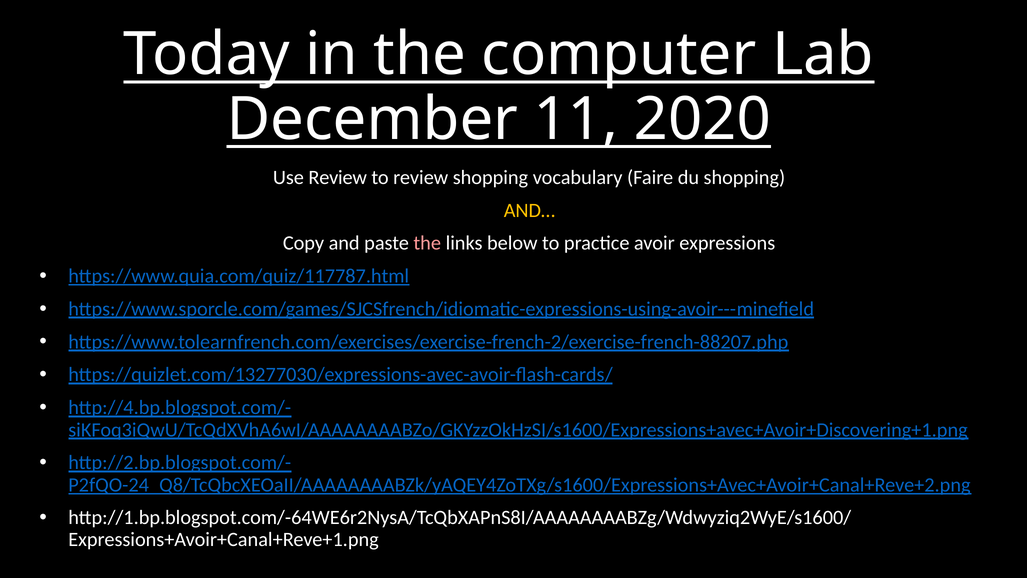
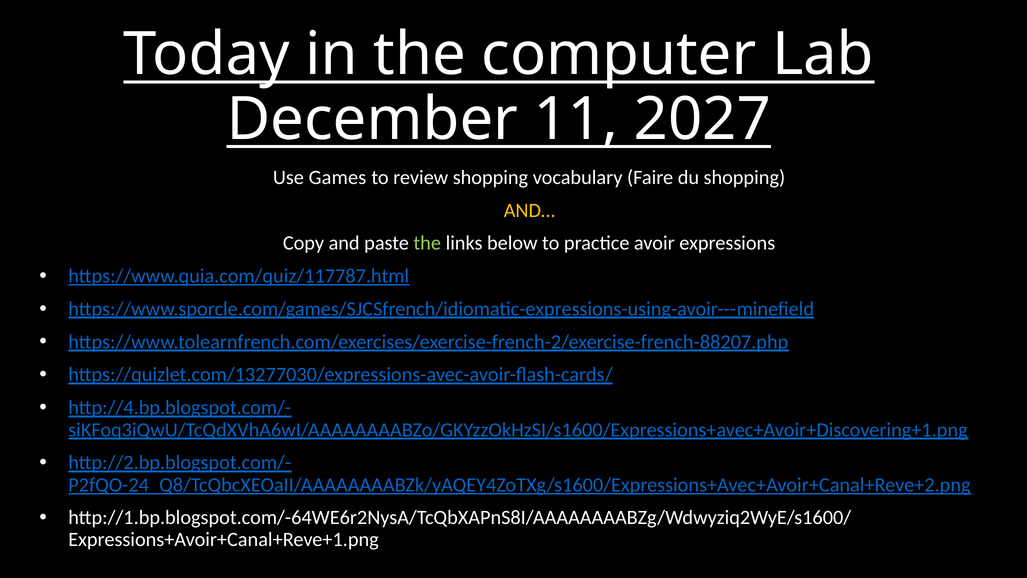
2020: 2020 -> 2027 (702, 119)
Use Review: Review -> Games (338, 178)
the colour: pink -> light green (427, 243)
